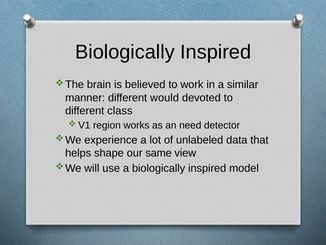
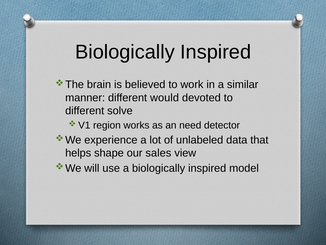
class: class -> solve (120, 111)
same: same -> sales (158, 153)
